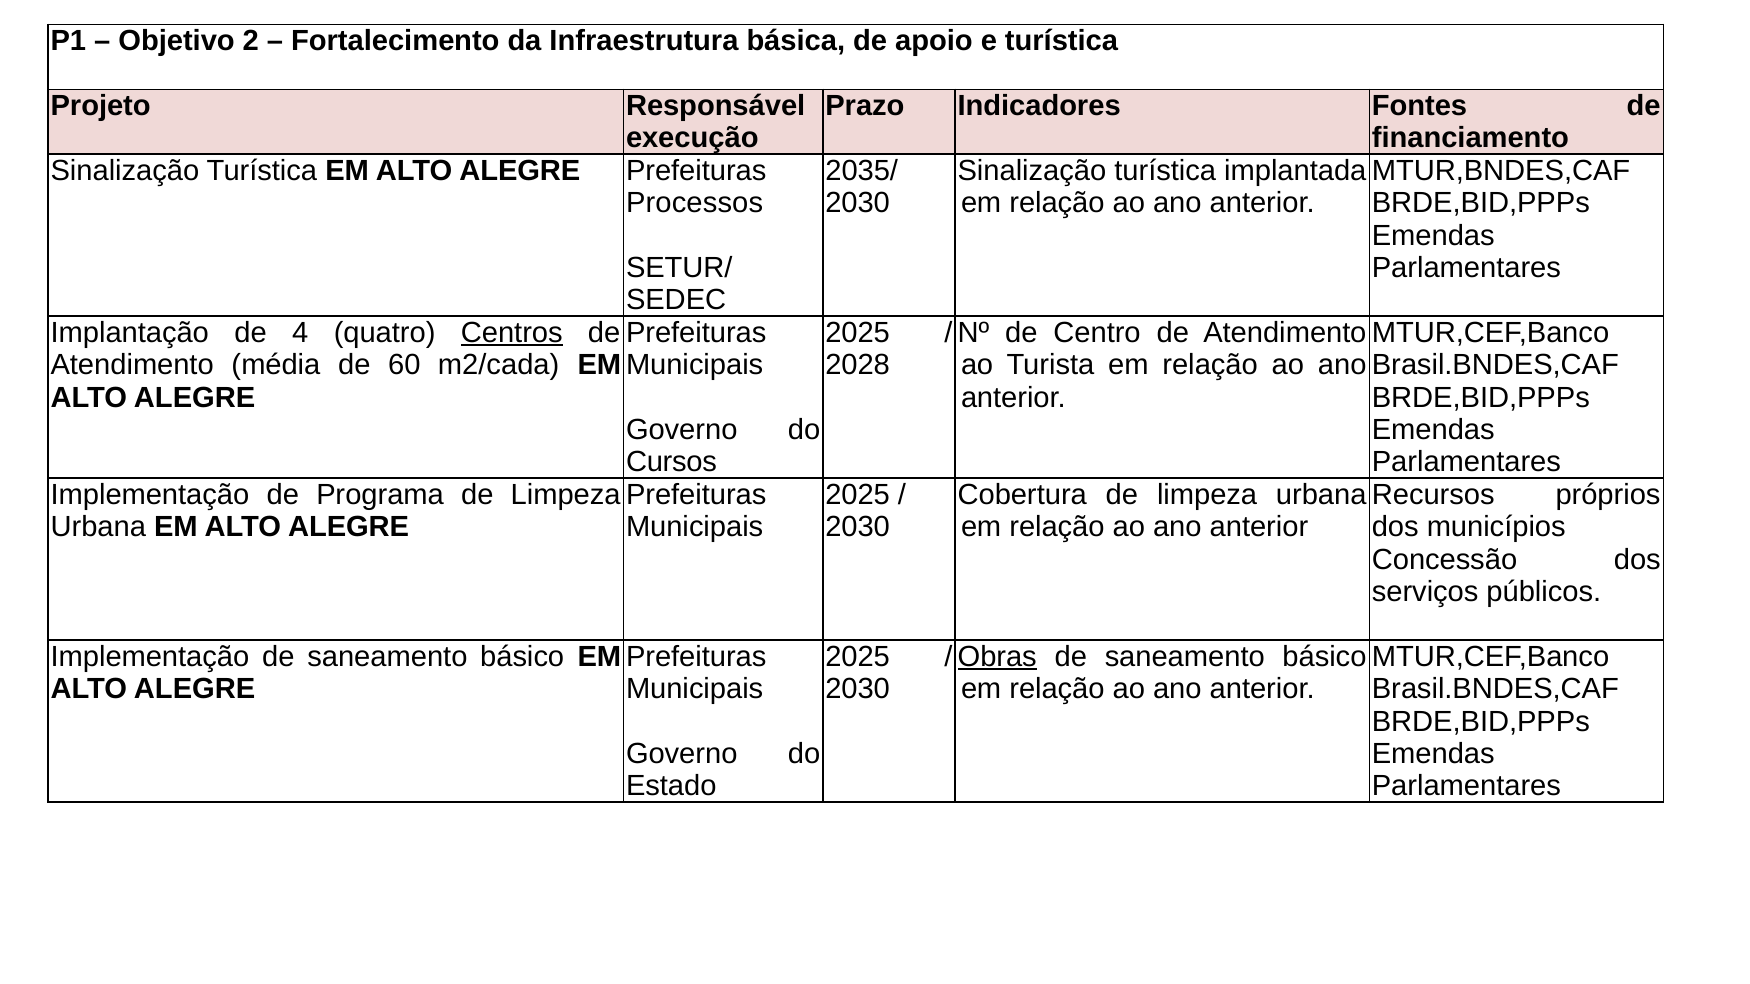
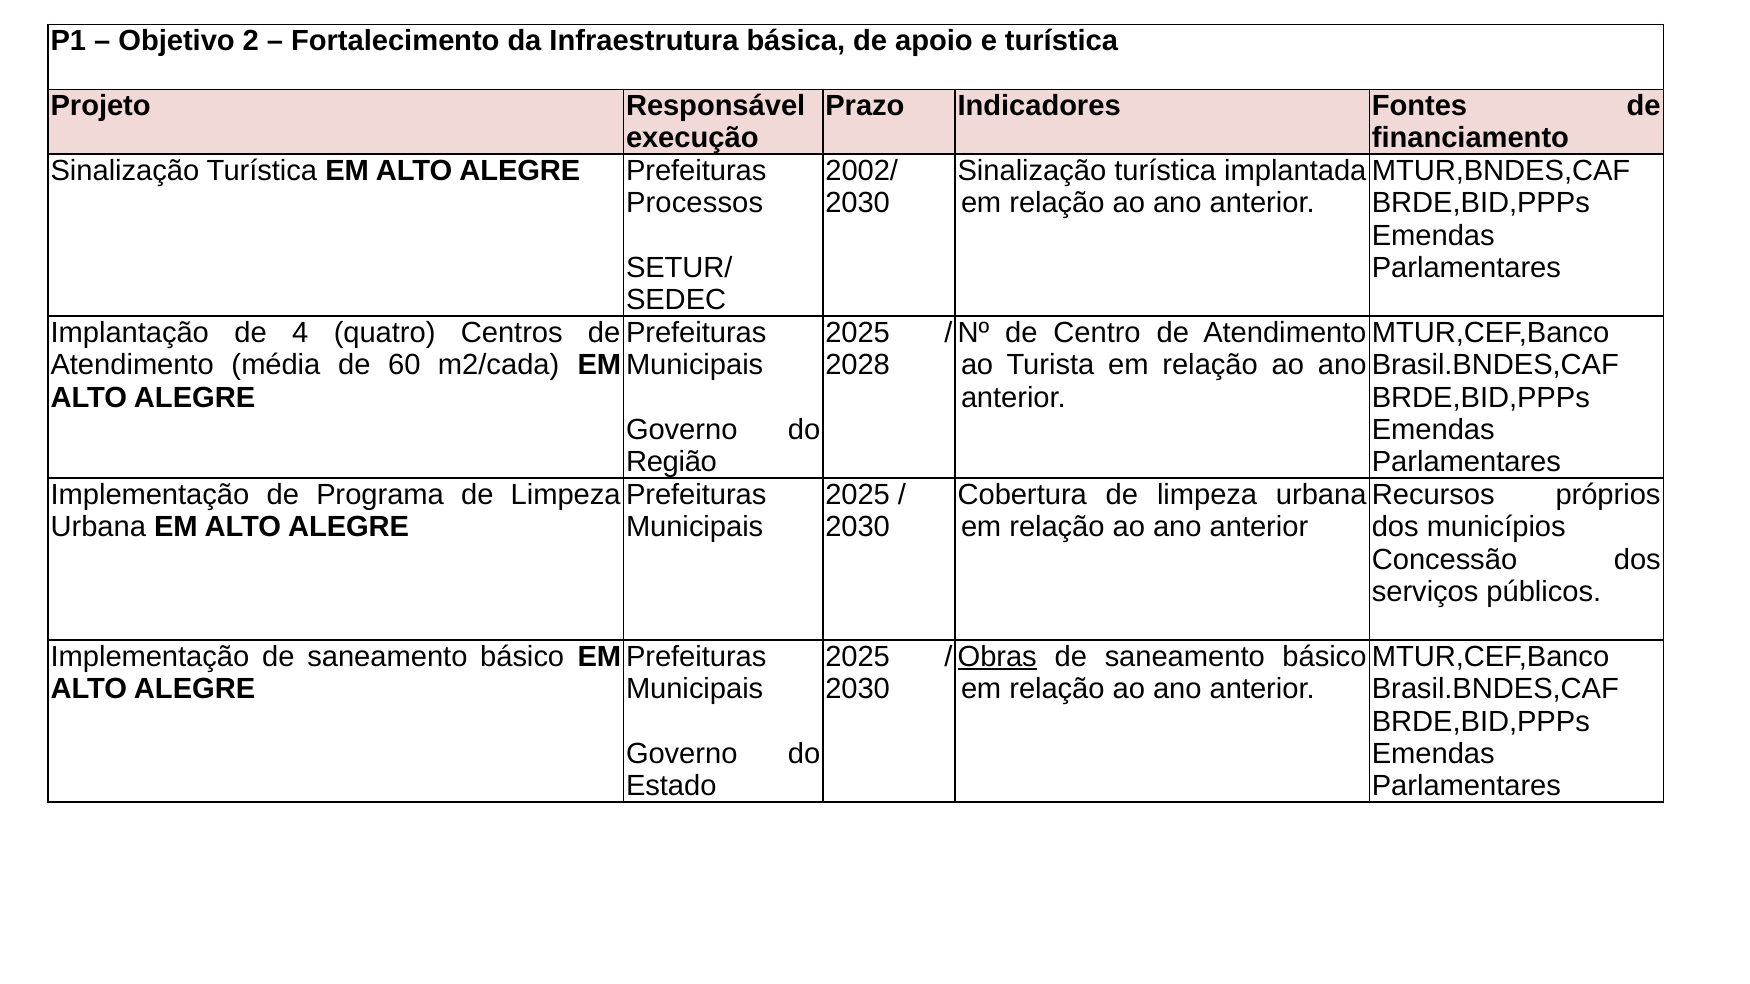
2035/: 2035/ -> 2002/ (862, 171)
Centros underline: present -> none (512, 333)
Cursos: Cursos -> Região (671, 462)
